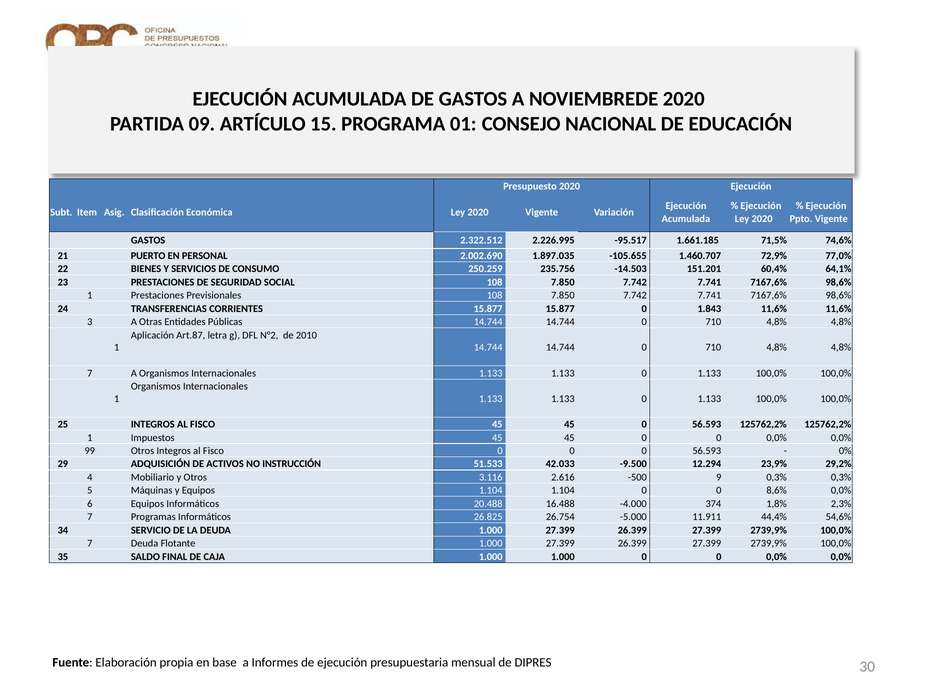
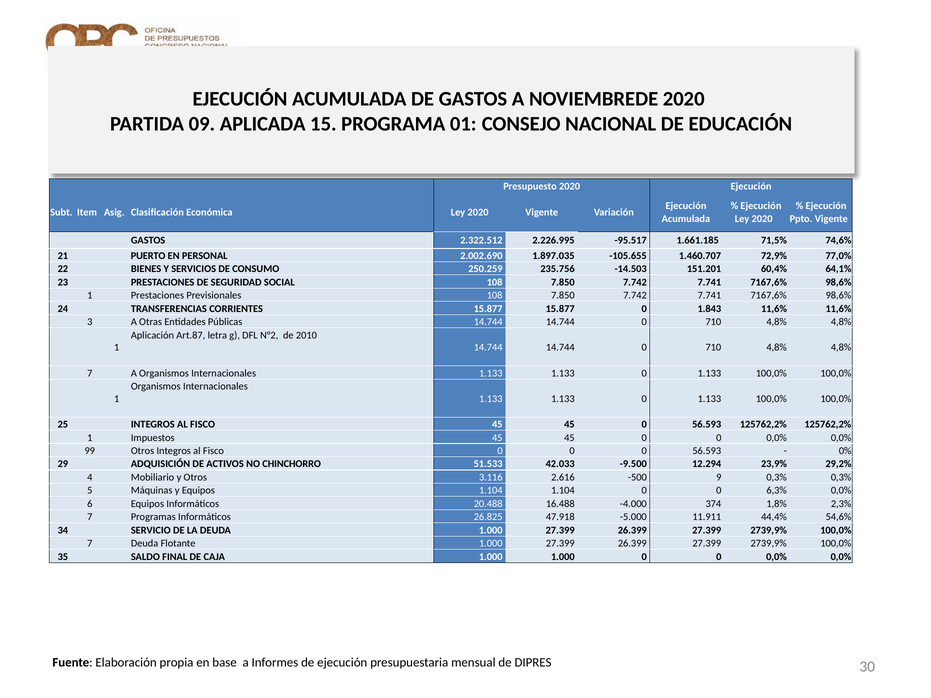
09 ARTÍCULO: ARTÍCULO -> APLICADA (263, 124)
NO INSTRUCCIÓN: INSTRUCCIÓN -> CHINCHORRO (292, 464)
8,6%: 8,6% -> 6,3% (777, 491)
26.754: 26.754 -> 47.918 (560, 517)
